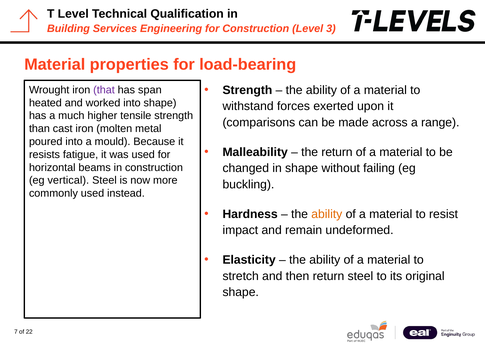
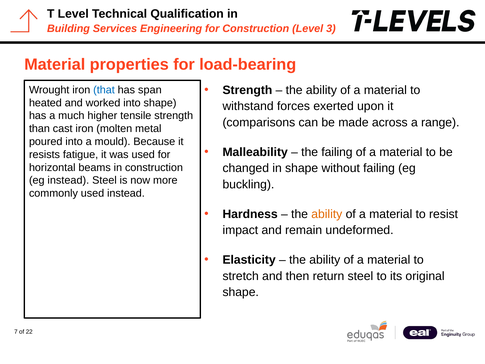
that colour: purple -> blue (104, 90)
the return: return -> failing (337, 152)
eg vertical: vertical -> instead (68, 180)
